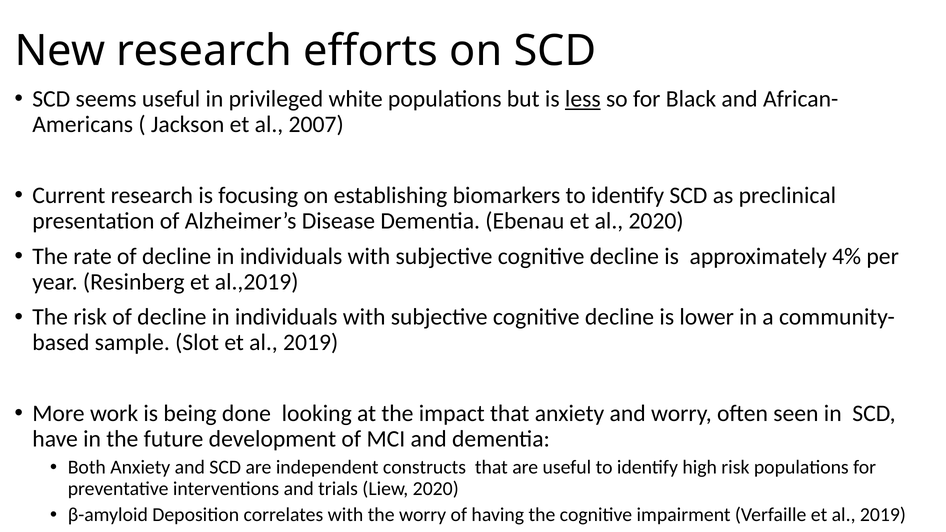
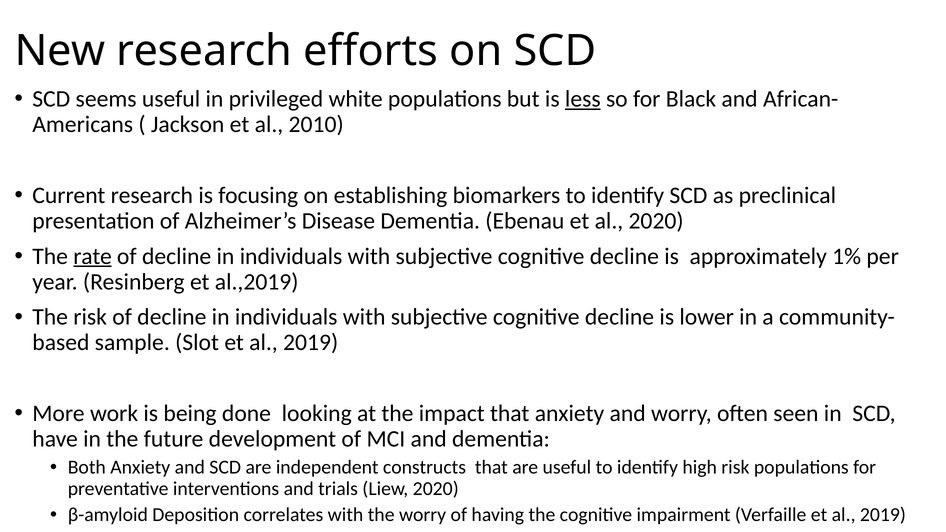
2007: 2007 -> 2010 (316, 125)
rate underline: none -> present (93, 256)
4%: 4% -> 1% (847, 256)
